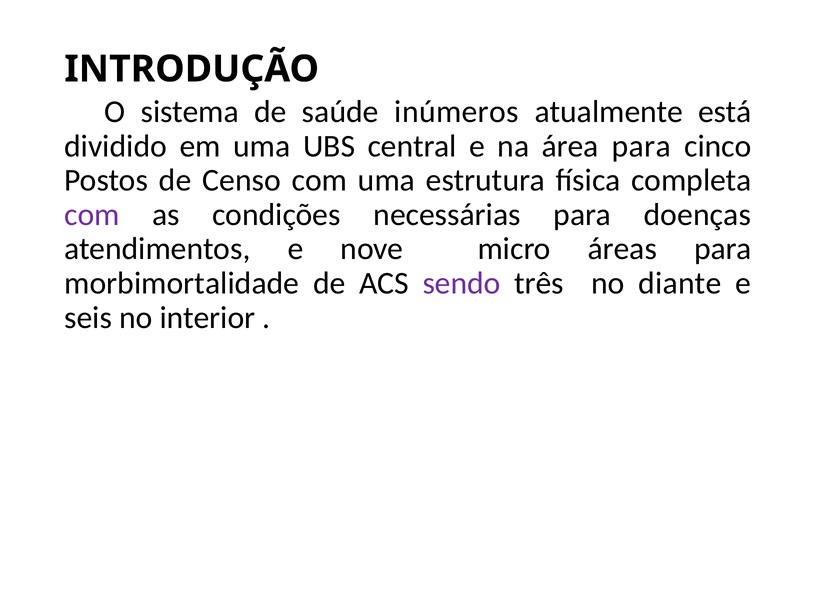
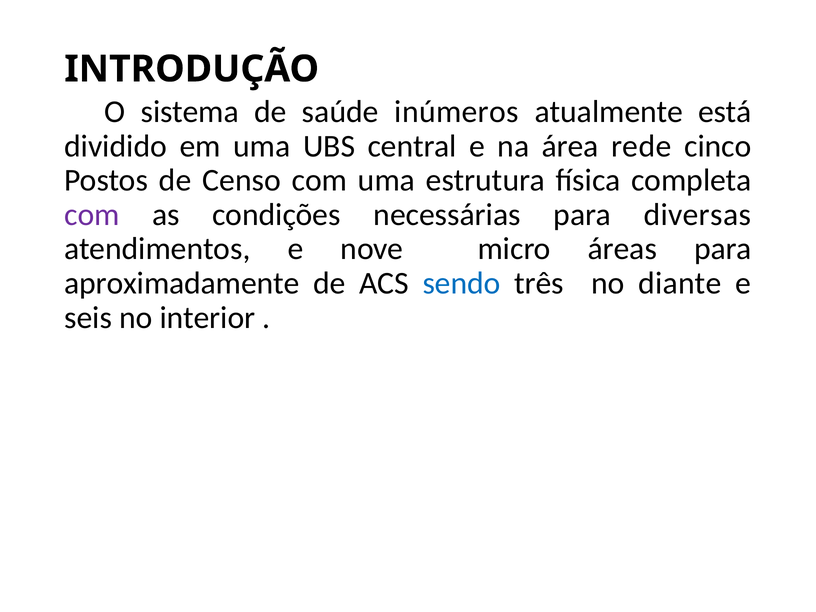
área para: para -> rede (641, 146)
doenças: doenças -> diversas (697, 215)
morbimortalidade: morbimortalidade -> aproximadamente (182, 283)
sendo colour: purple -> blue (462, 283)
